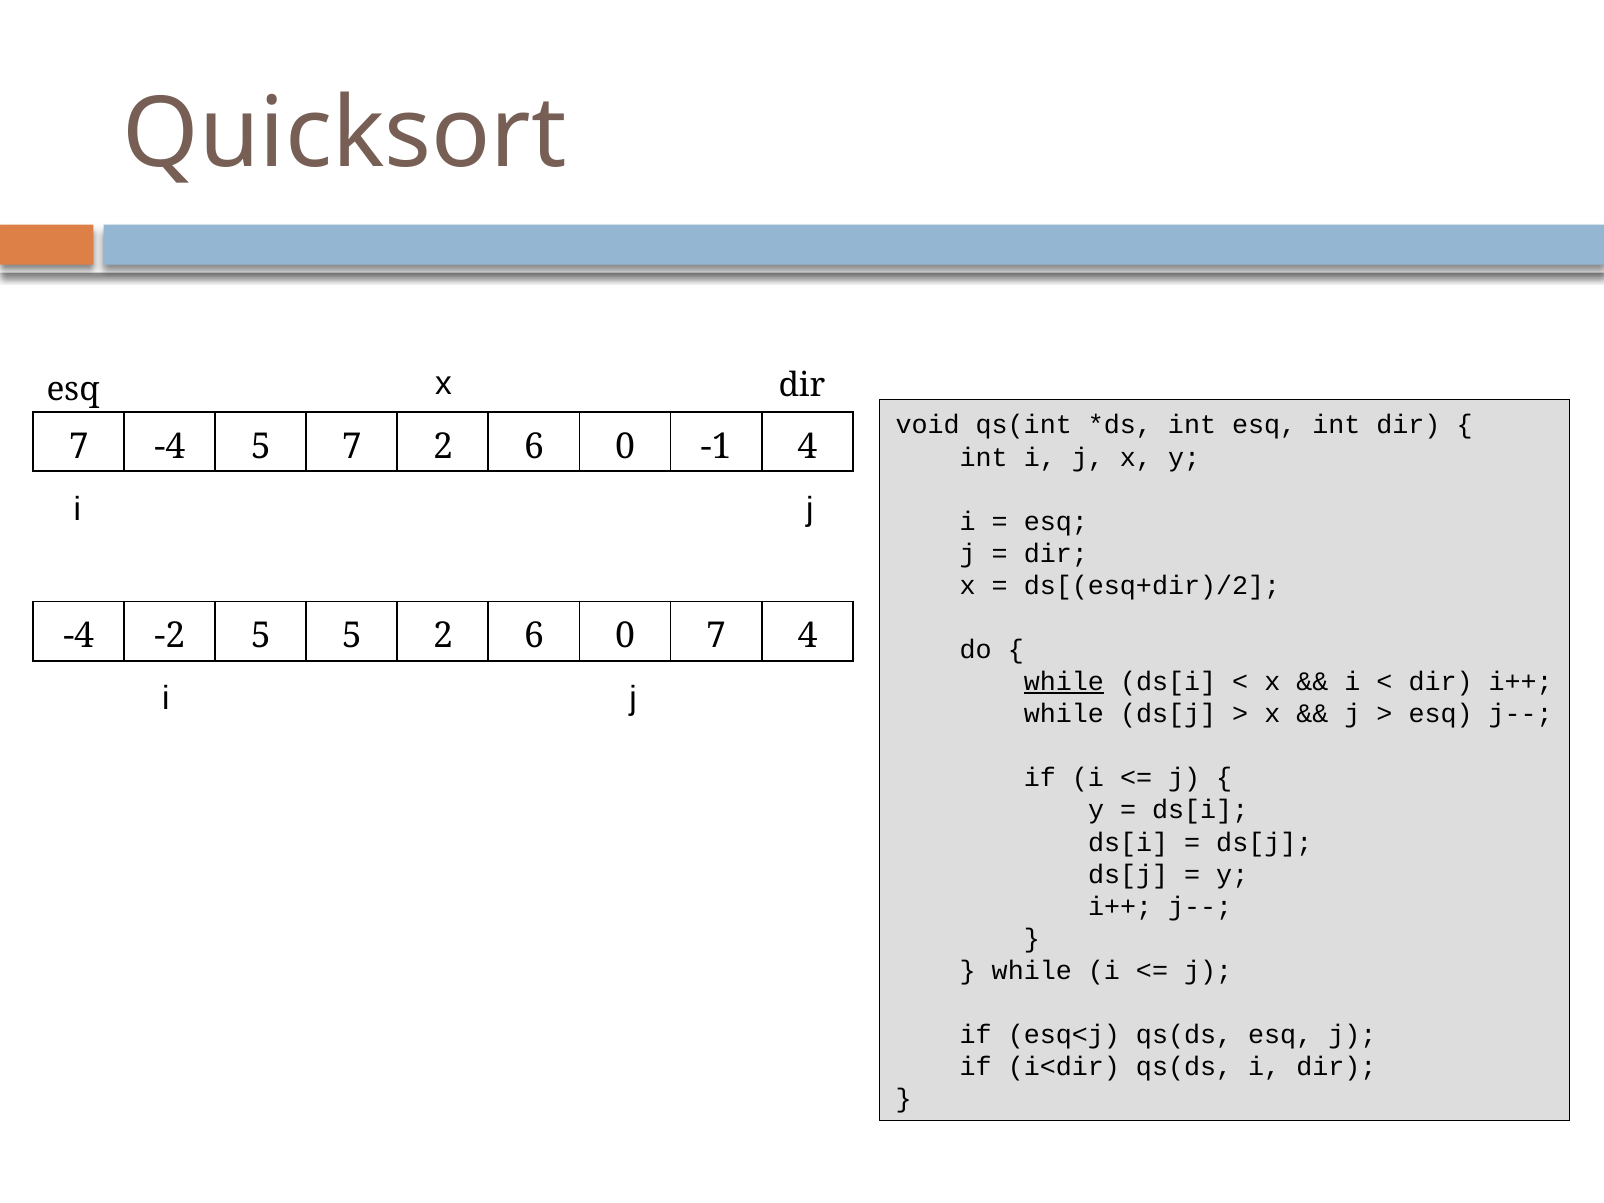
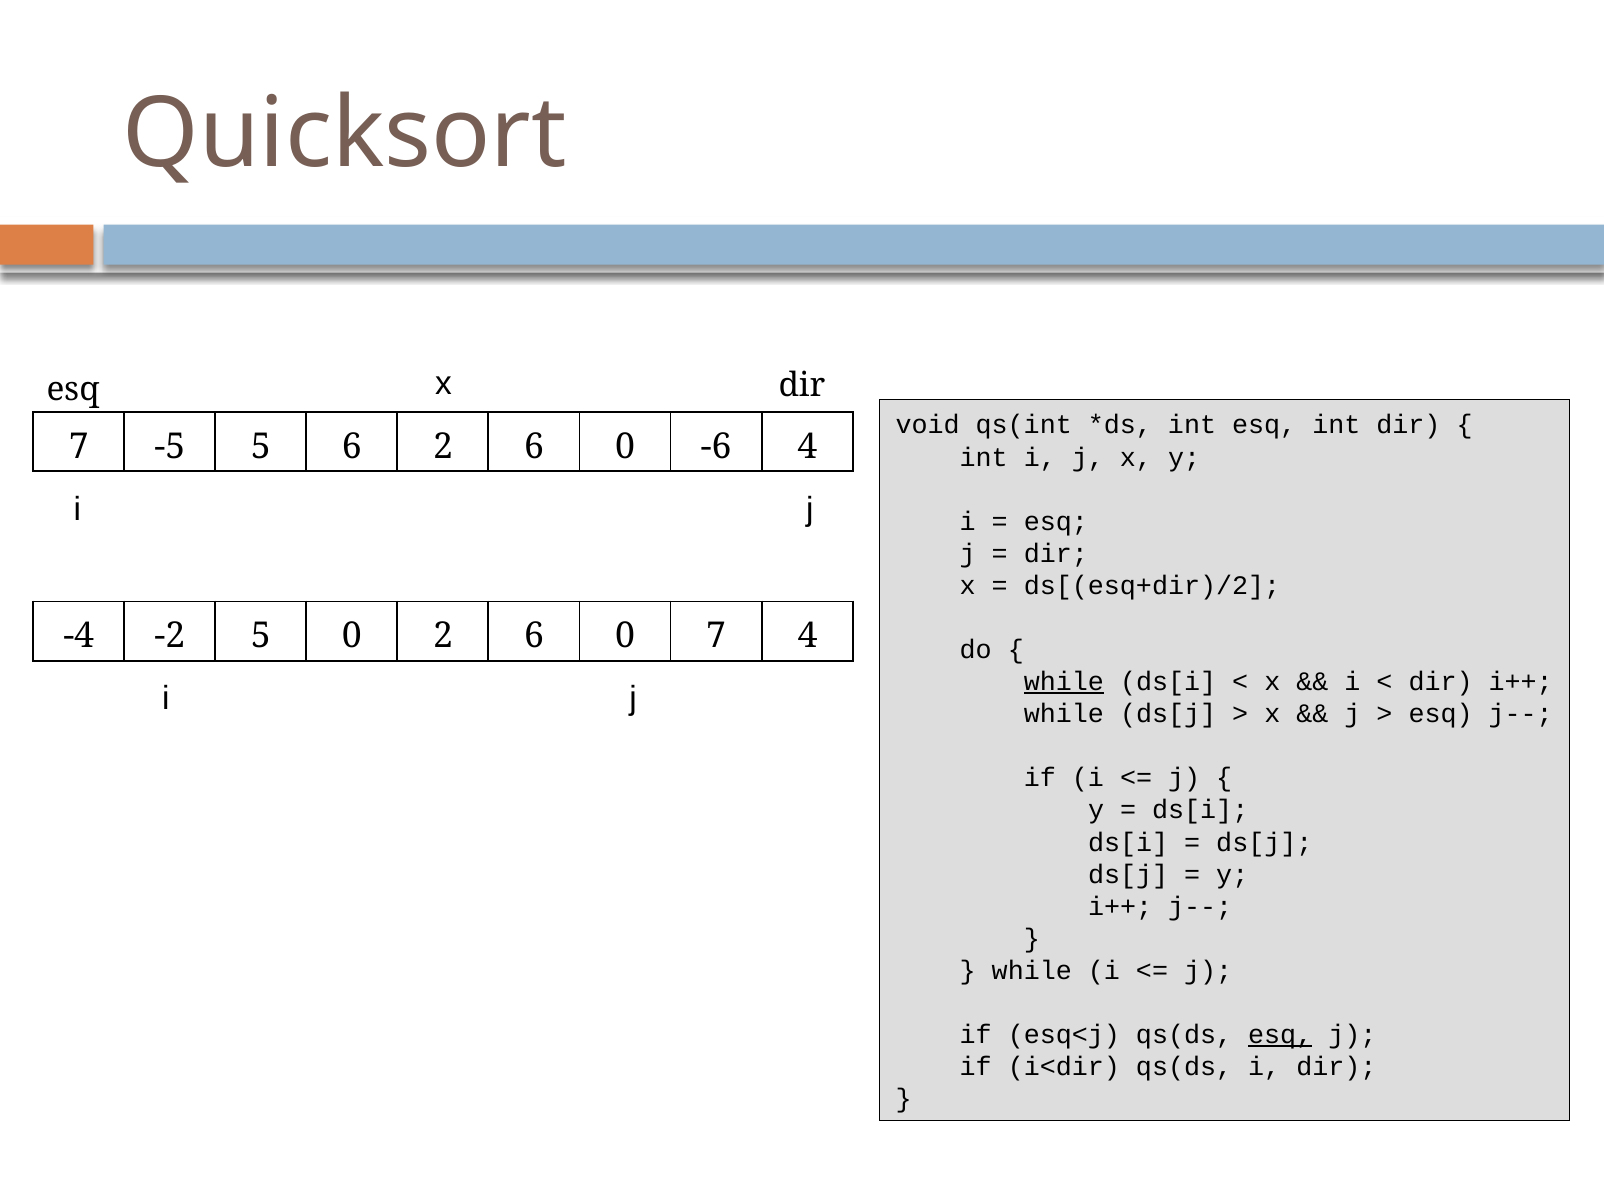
7 -4: -4 -> -5 (170, 446)
5 7: 7 -> 6 (352, 446)
-1: -1 -> -6 (716, 446)
5 5: 5 -> 0 (352, 636)
esq underline: none -> present (1280, 1035)
